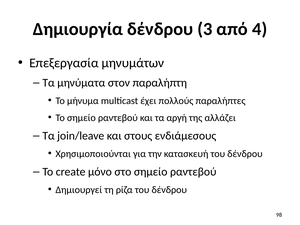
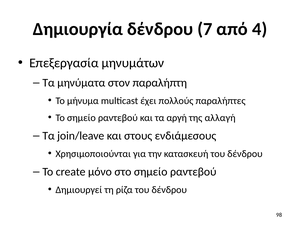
3: 3 -> 7 (205, 29)
αλλάζει: αλλάζει -> αλλαγή (220, 118)
